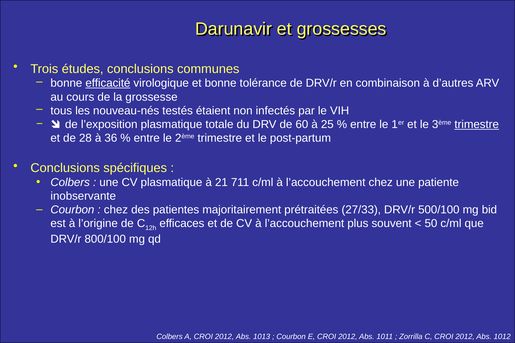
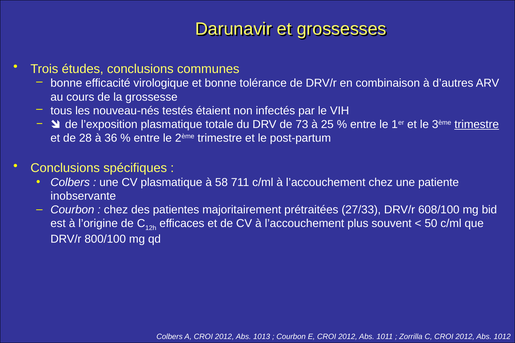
efficacité underline: present -> none (108, 83)
60: 60 -> 73 (302, 124)
21: 21 -> 58 (221, 182)
500/100: 500/100 -> 608/100 (439, 210)
